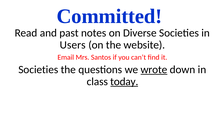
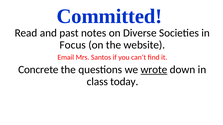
Users: Users -> Focus (73, 45)
Societies: Societies -> Concrete (38, 70)
today underline: present -> none (124, 82)
